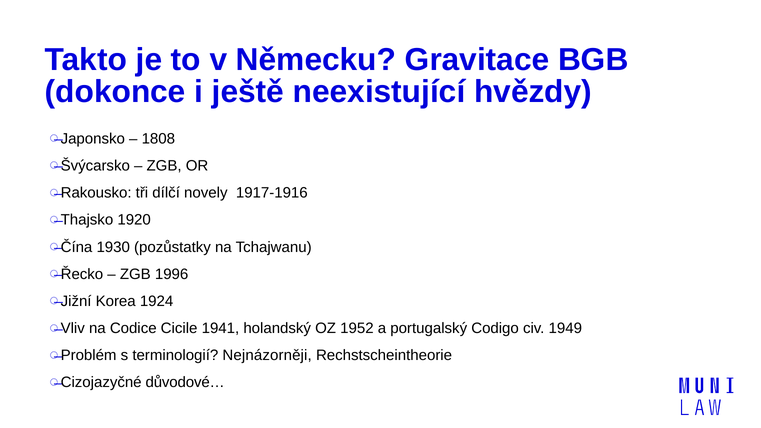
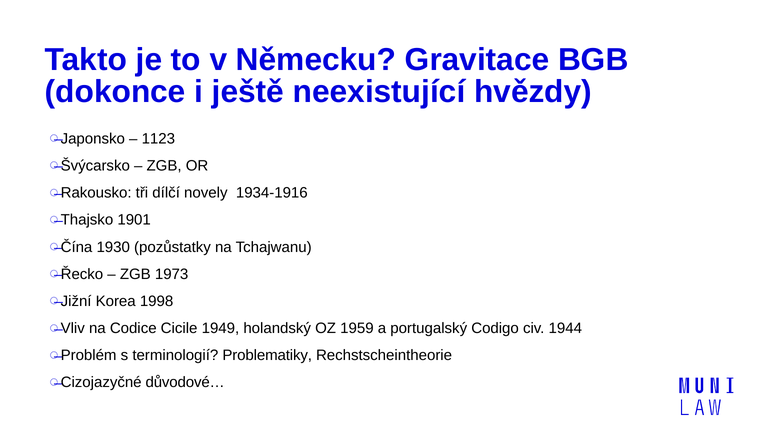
1808: 1808 -> 1123 (158, 139)
1917-1916: 1917-1916 -> 1934-1916 (272, 193)
1920: 1920 -> 1901 (134, 220)
1996: 1996 -> 1973 (172, 274)
1924: 1924 -> 1998 (157, 301)
1941: 1941 -> 1949 (220, 328)
1952: 1952 -> 1959 (357, 328)
1949: 1949 -> 1944 (565, 328)
Nejnázorněji: Nejnázorněji -> Problematiky (267, 355)
